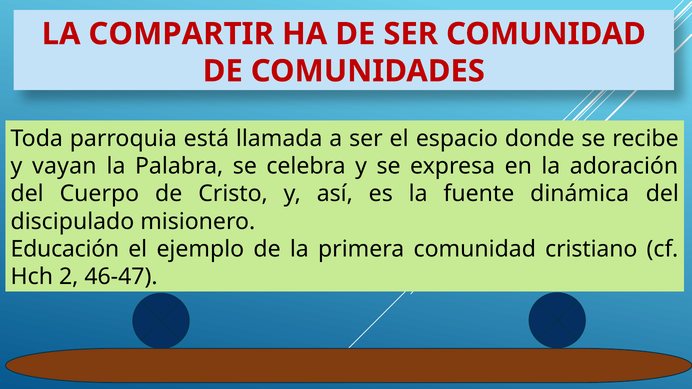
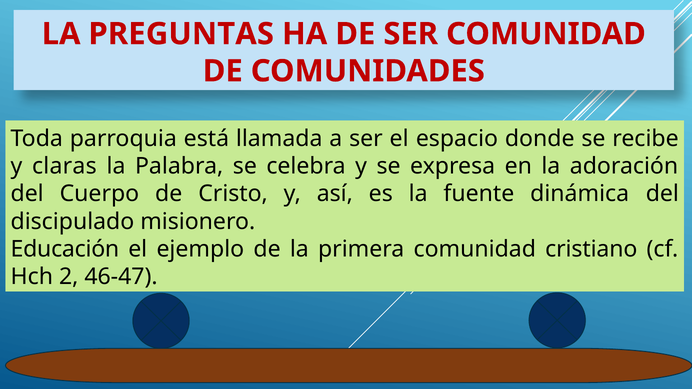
COMPARTIR: COMPARTIR -> PREGUNTAS (181, 34)
vayan: vayan -> claras (64, 166)
